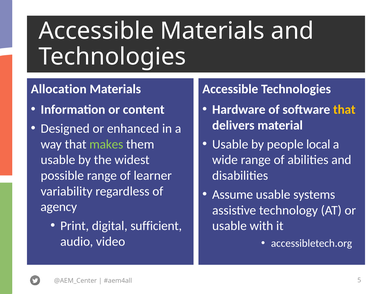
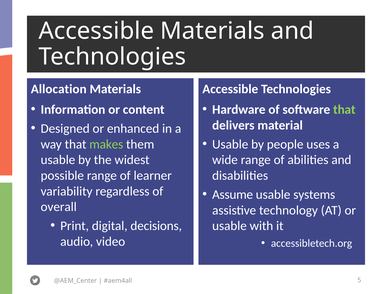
that colour: yellow -> light green (344, 110)
local: local -> uses (318, 144)
agency: agency -> overall (59, 207)
sufficient: sufficient -> decisions (156, 226)
